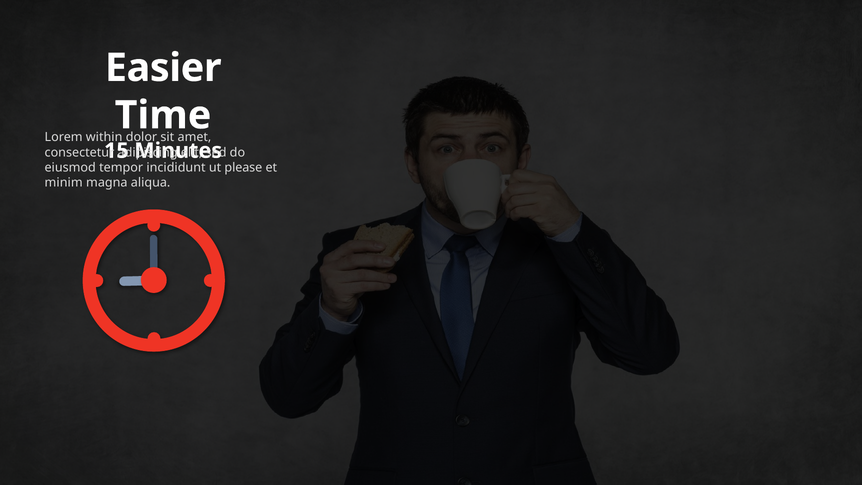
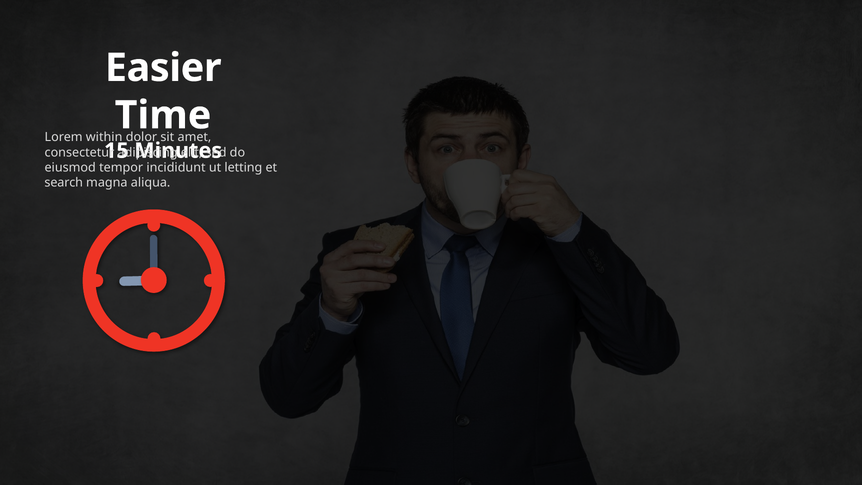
please: please -> letting (243, 167)
minim: minim -> search (64, 183)
